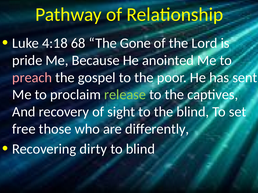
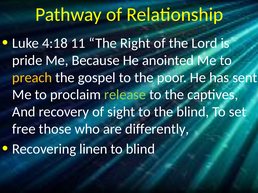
68: 68 -> 11 (78, 43)
Gone: Gone -> Right (135, 43)
preach colour: pink -> yellow (32, 78)
dirty: dirty -> linen (93, 149)
